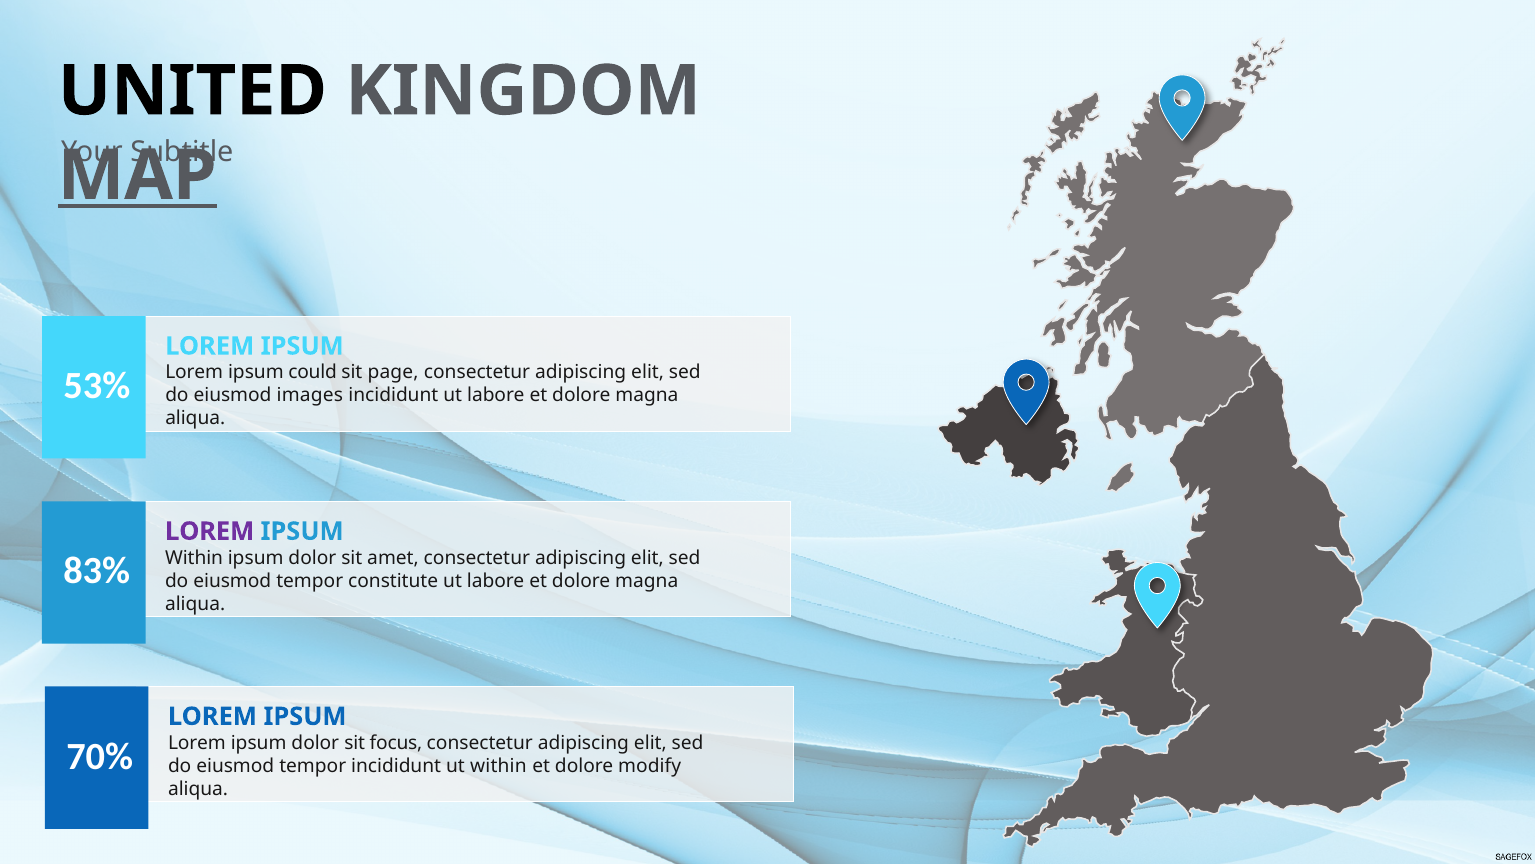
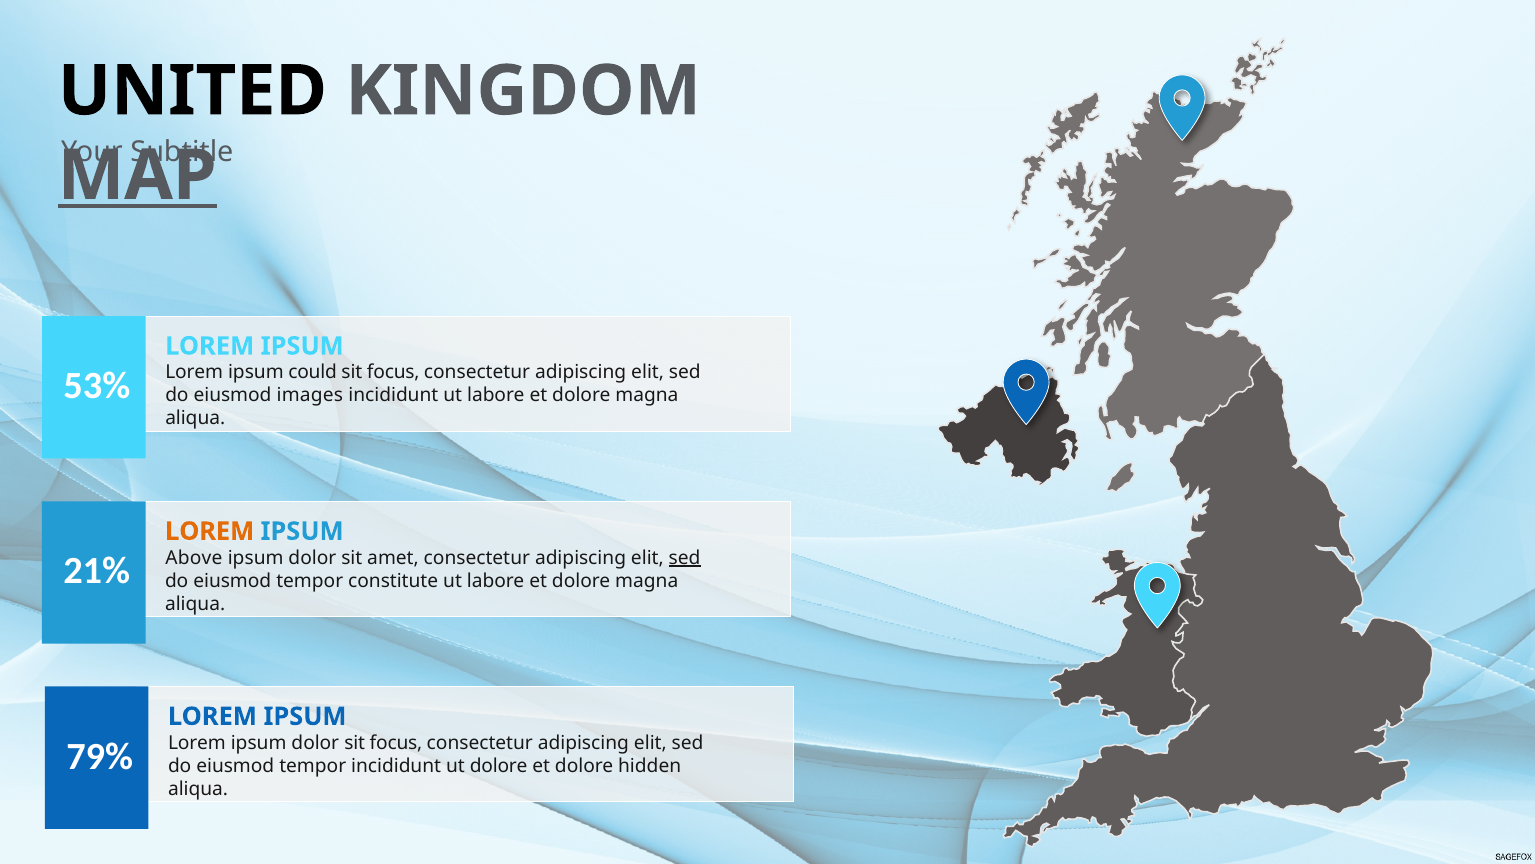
page: page -> focus (393, 372)
LOREM colour: purple -> orange (210, 531)
Within: Within -> Above (194, 557)
sed underline: none -> present (685, 557)
83%: 83% -> 21% (97, 571)
70%: 70% -> 79% (100, 756)
ut within: within -> dolore (499, 765)
modify: modify -> hidden (650, 765)
